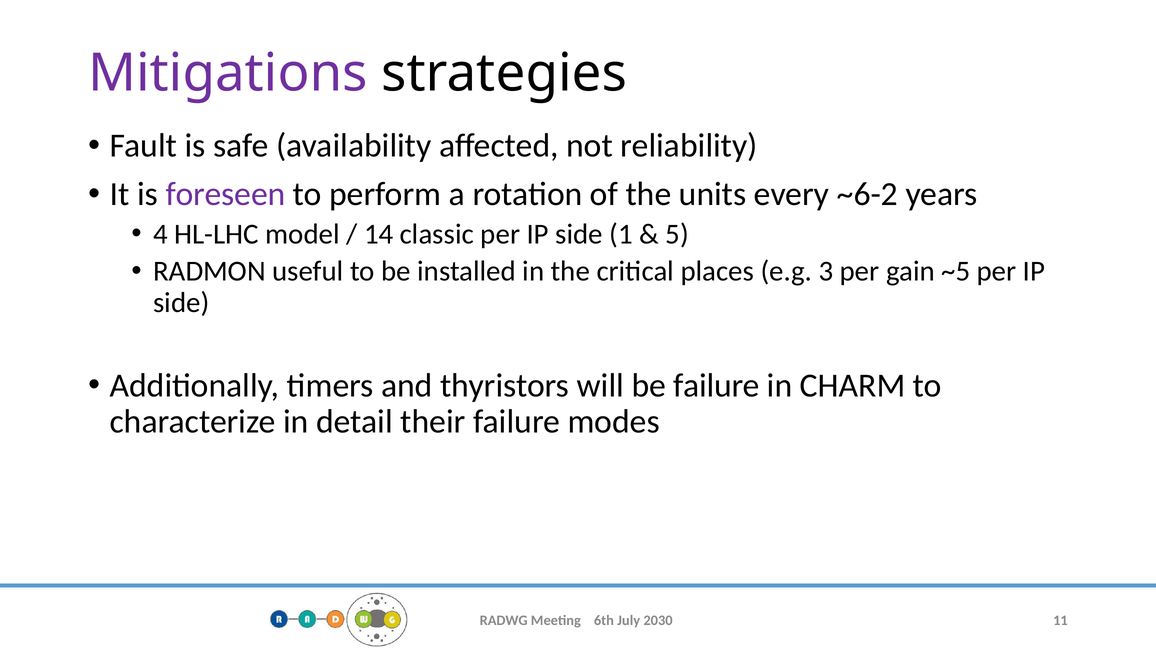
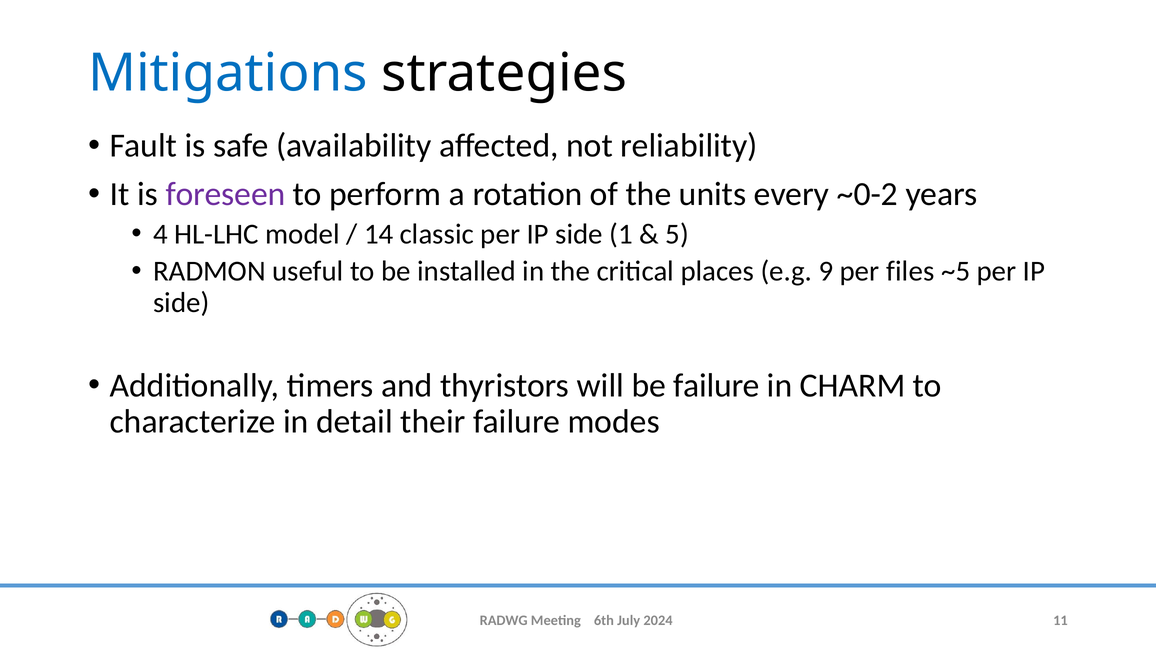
Mitigations colour: purple -> blue (228, 73)
~6-2: ~6-2 -> ~0-2 (867, 194)
3: 3 -> 9 (826, 271)
gain: gain -> files (910, 271)
2030: 2030 -> 2024 (658, 621)
